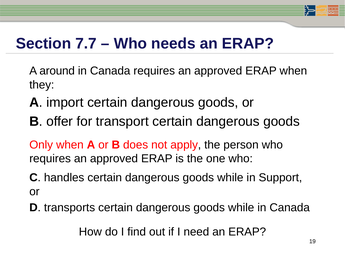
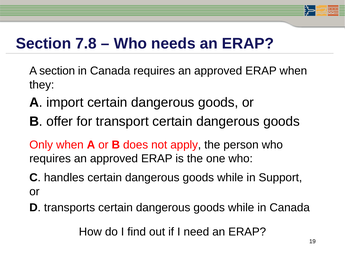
7.7: 7.7 -> 7.8 (86, 44)
A around: around -> section (57, 71)
